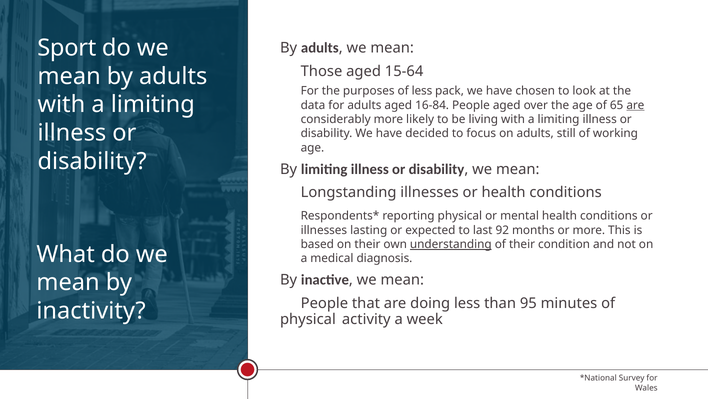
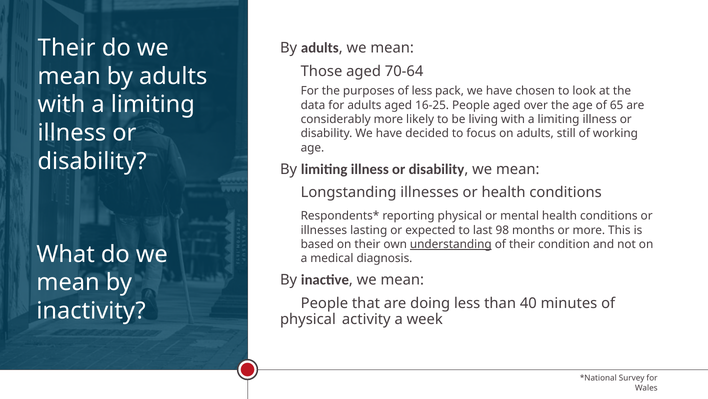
Sport: Sport -> Their (67, 48)
15-64: 15-64 -> 70-64 (404, 71)
16-84: 16-84 -> 16-25 (432, 105)
are underline: present -> none (635, 105)
92: 92 -> 98 (502, 230)
95: 95 -> 40 (528, 303)
